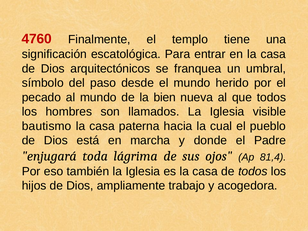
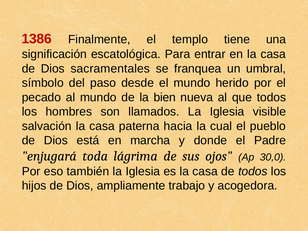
4760: 4760 -> 1386 (37, 39)
arquitectónicos: arquitectónicos -> sacramentales (110, 69)
bautismo: bautismo -> salvación (47, 126)
81,4: 81,4 -> 30,0 (273, 157)
